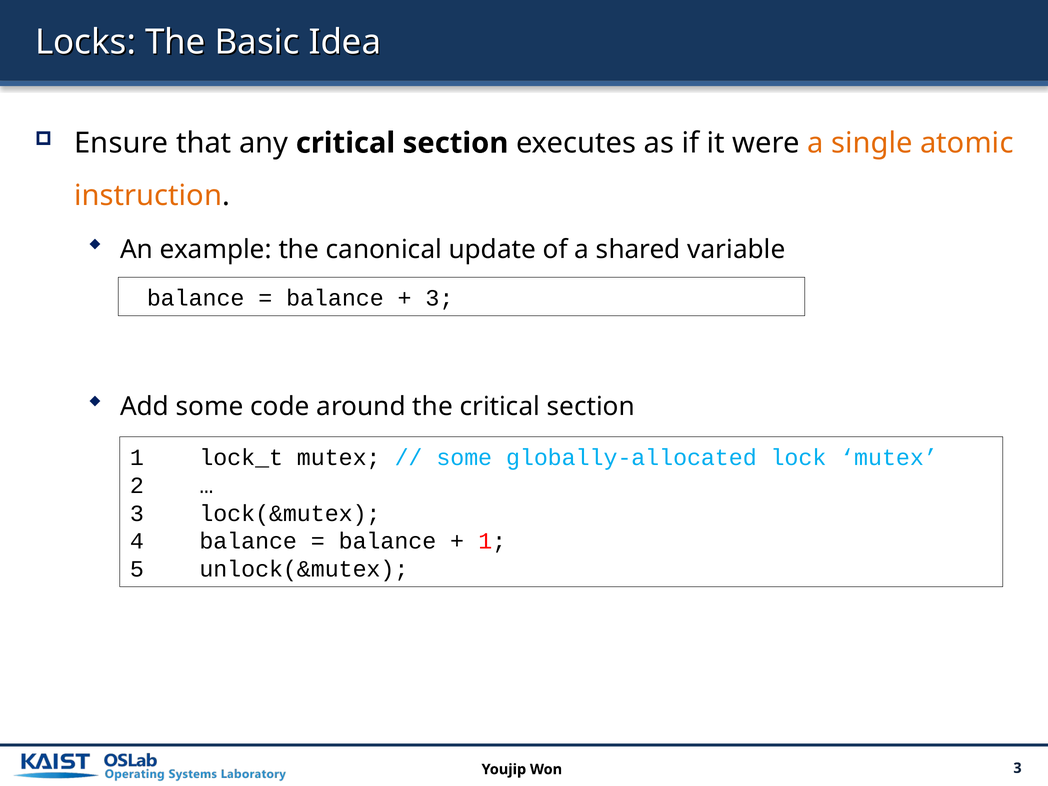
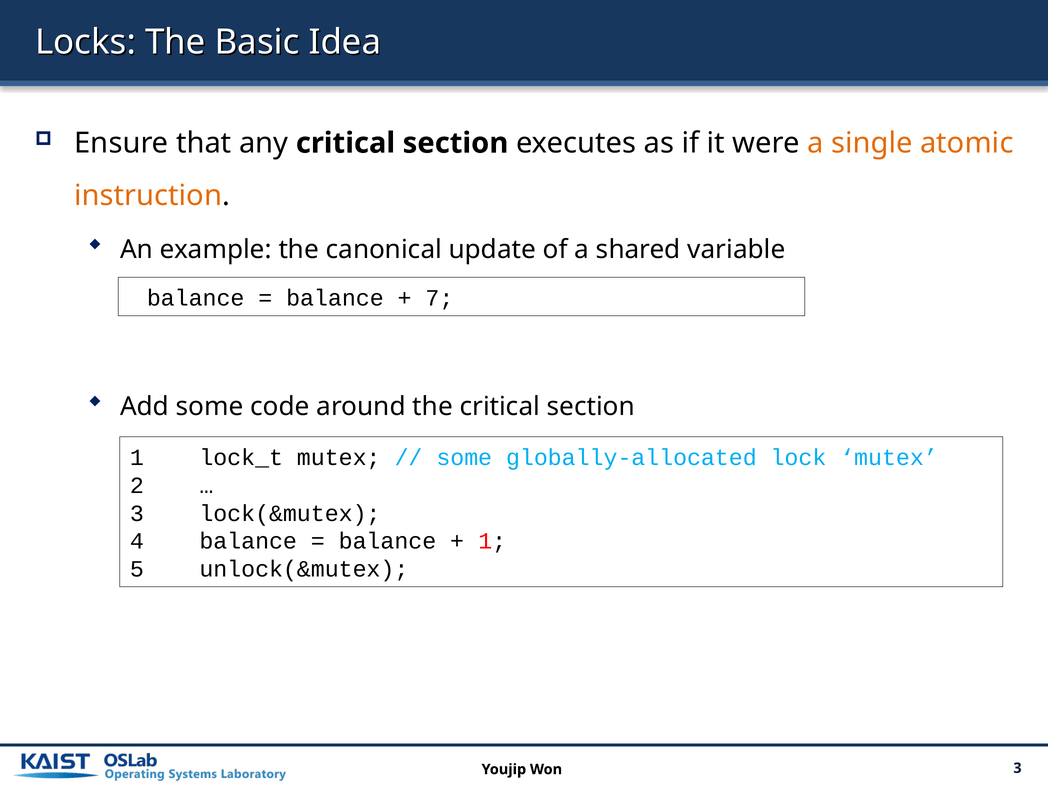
3: 3 -> 7 (439, 298)
